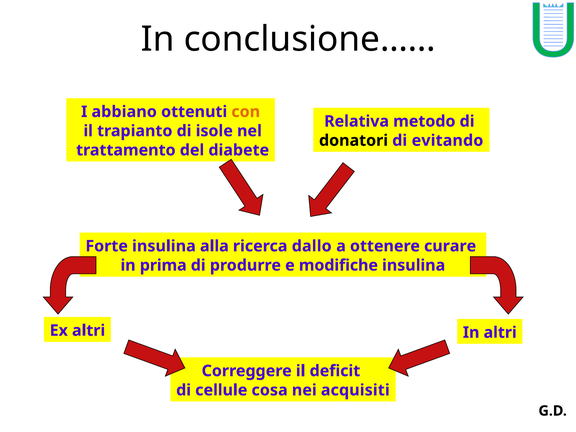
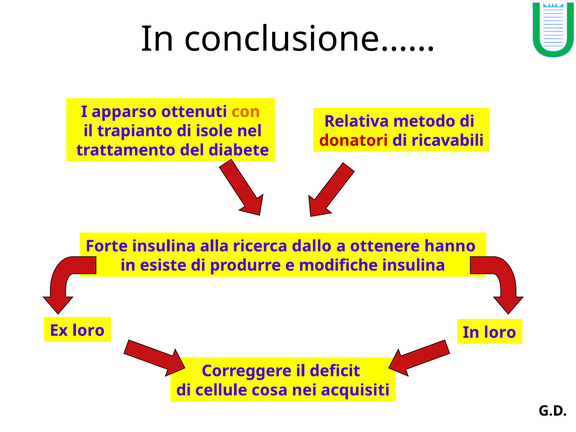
abbiano: abbiano -> apparso (124, 112)
donatori colour: black -> red (354, 141)
evitando: evitando -> ricavabili (448, 141)
curare: curare -> hanno (450, 246)
prima: prima -> esiste (163, 265)
Ex altri: altri -> loro (89, 331)
In altri: altri -> loro (500, 333)
